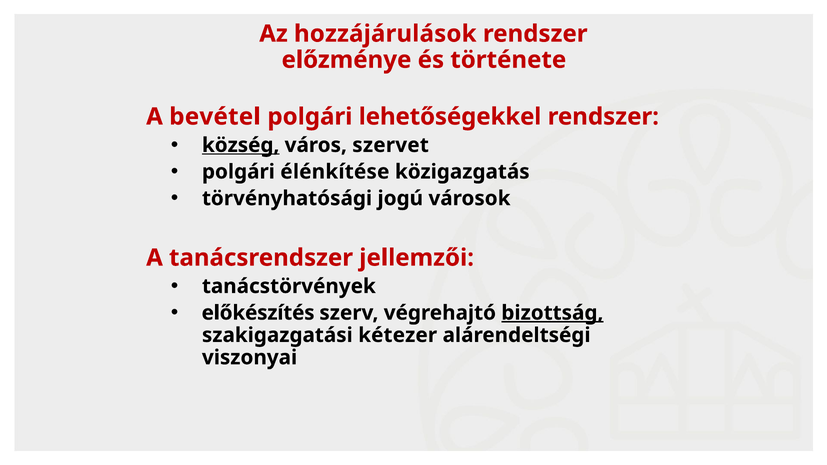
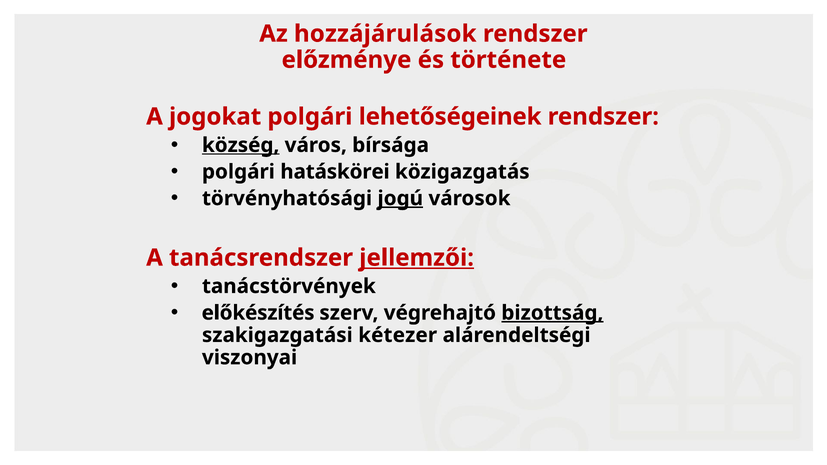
bevétel: bevétel -> jogokat (215, 117)
lehetőségekkel: lehetőségekkel -> lehetőségeinek (450, 117)
szervet: szervet -> bírsága (391, 145)
élénkítése: élénkítése -> hatáskörei (335, 172)
jogú underline: none -> present (400, 198)
jellemzői underline: none -> present (417, 258)
